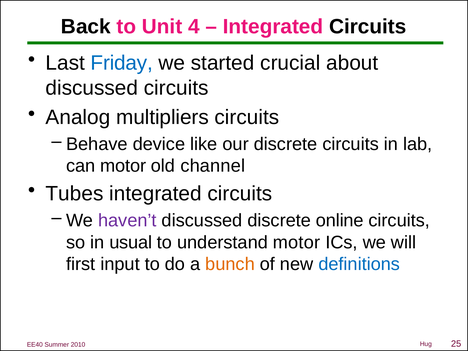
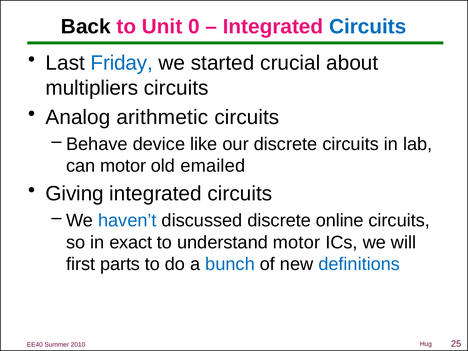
4: 4 -> 0 (194, 27)
Circuits colour: black -> blue (368, 27)
discussed: discussed -> multipliers (92, 88)
multipliers: multipliers -> arithmetic (162, 117)
channel: channel -> emailed (213, 166)
Tubes: Tubes -> Giving (75, 194)
haven’t colour: purple -> blue (127, 221)
usual: usual -> exact (131, 242)
input: input -> parts (120, 264)
bunch colour: orange -> blue (230, 264)
